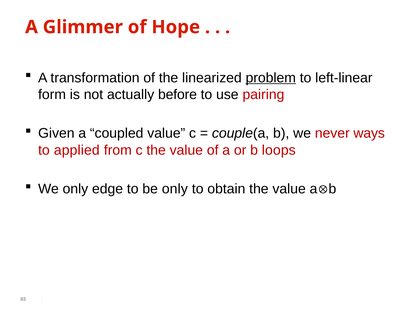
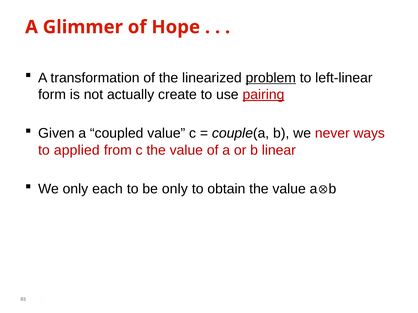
before: before -> create (177, 95)
pairing underline: none -> present (263, 95)
loops: loops -> linear (279, 150)
edge: edge -> each (107, 189)
